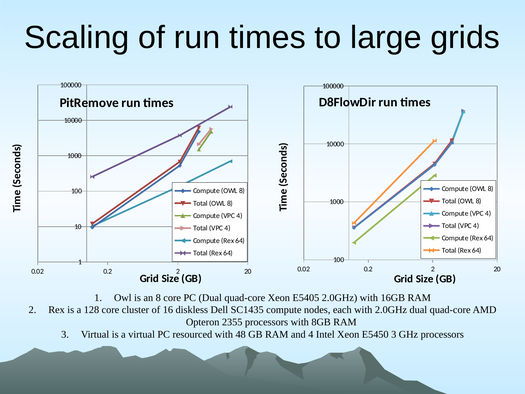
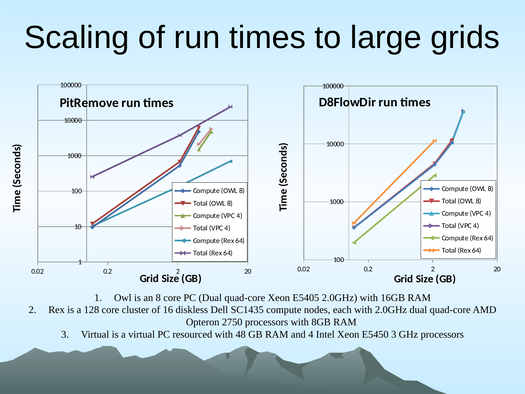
2355: 2355 -> 2750 (232, 322)
